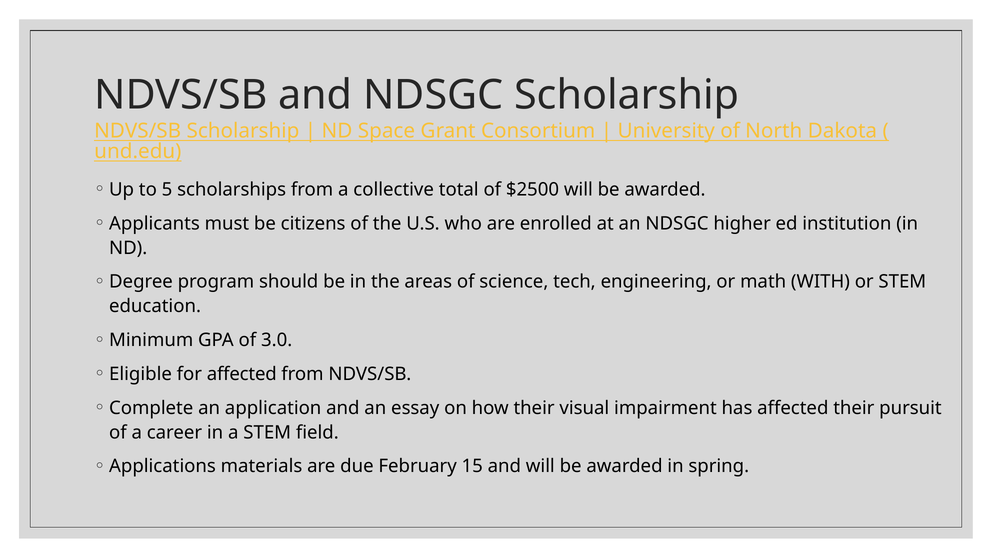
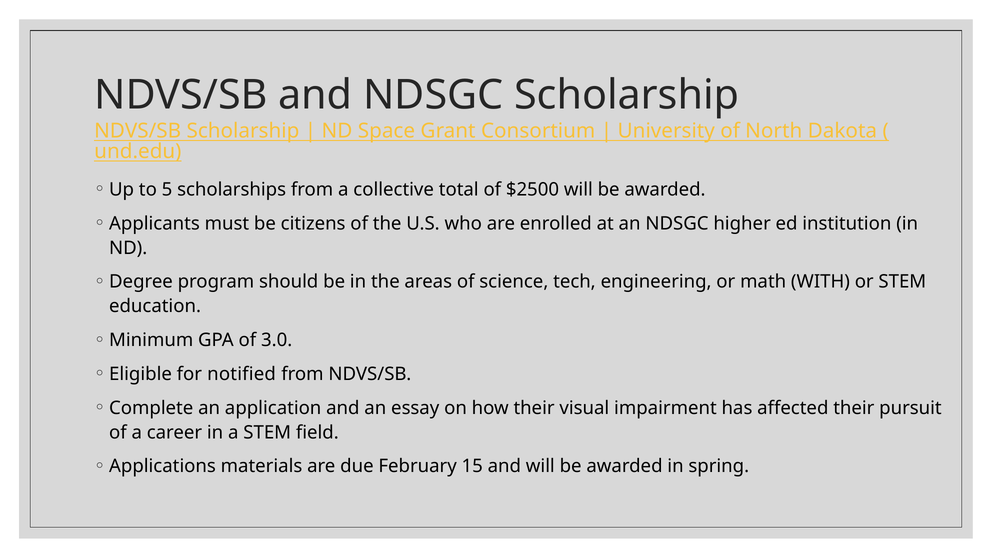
for affected: affected -> notified (242, 374)
